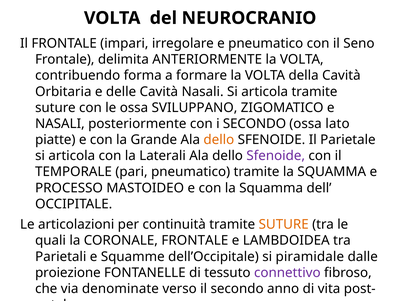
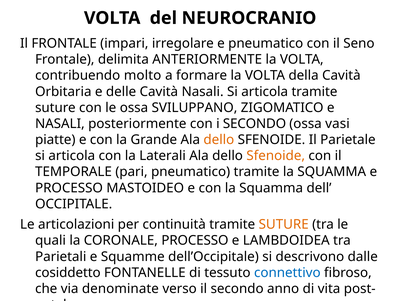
forma: forma -> molto (143, 76)
lato: lato -> vasi (337, 124)
Sfenoide colour: purple -> orange (276, 156)
CORONALE FRONTALE: FRONTALE -> PROCESSO (195, 240)
piramidale: piramidale -> descrivono (310, 256)
proiezione: proiezione -> cosiddetto (68, 272)
connettivo colour: purple -> blue (287, 272)
